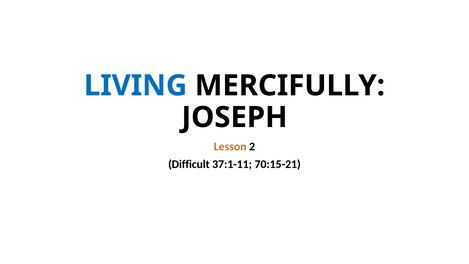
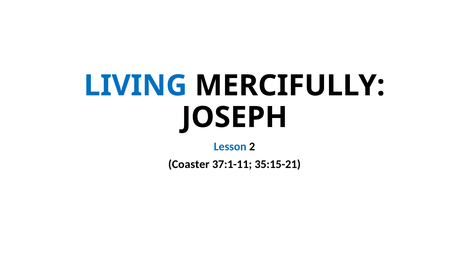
Lesson colour: orange -> blue (230, 147)
Difficult: Difficult -> Coaster (189, 164)
70:15-21: 70:15-21 -> 35:15-21 (278, 164)
